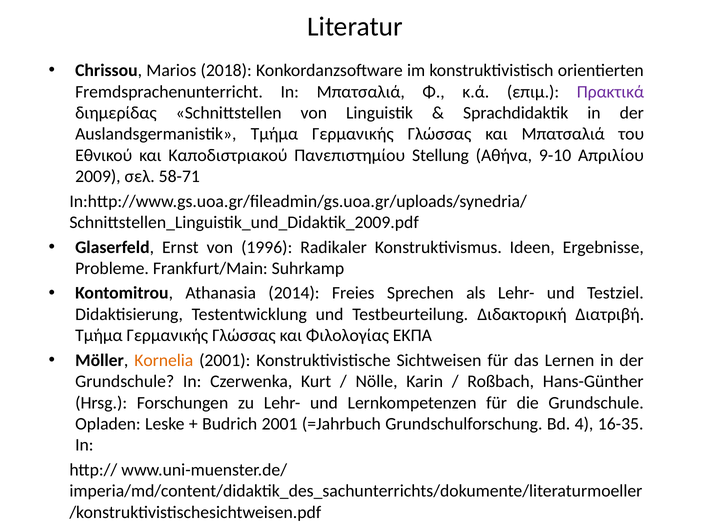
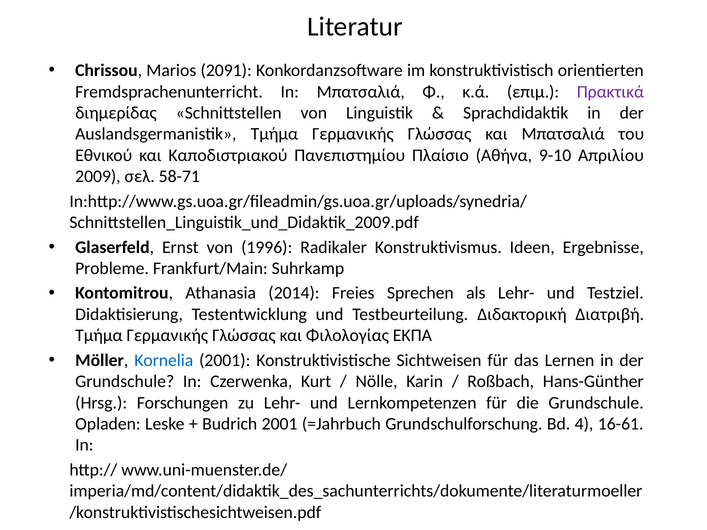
2018: 2018 -> 2091 (226, 71)
Stellung: Stellung -> Πλαίσιο (440, 155)
Kornelia colour: orange -> blue (164, 360)
16-35: 16-35 -> 16-61 (621, 424)
